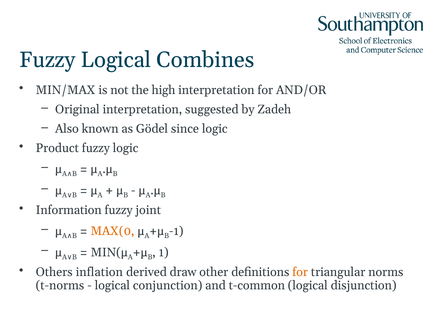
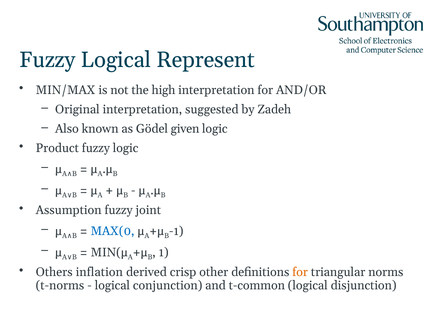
Combines: Combines -> Represent (206, 60)
since: since -> given (185, 129)
Information: Information -> Assumption (69, 210)
MAX(0 colour: orange -> blue (113, 231)
draw: draw -> crisp (183, 272)
